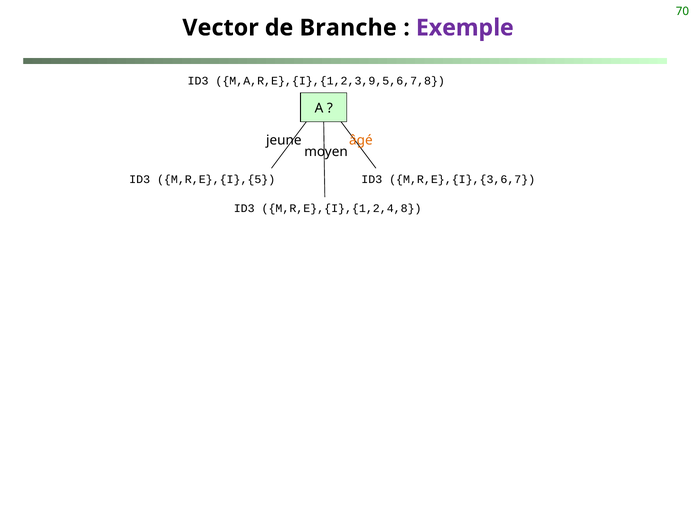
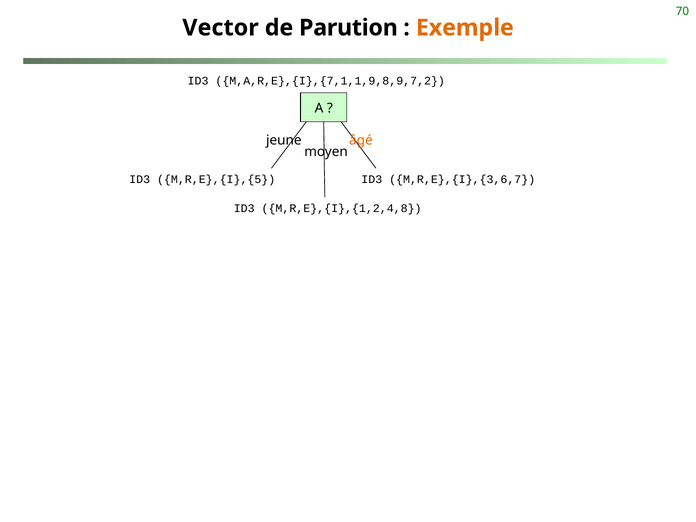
Branche: Branche -> Parution (348, 28)
Exemple colour: purple -> orange (465, 28)
M,A,R,E},{I},{1,2,3,9,5,6,7,8: M,A,R,E},{I},{1,2,3,9,5,6,7,8 -> M,A,R,E},{I},{7,1,1,9,8,9,7,2 (330, 81)
